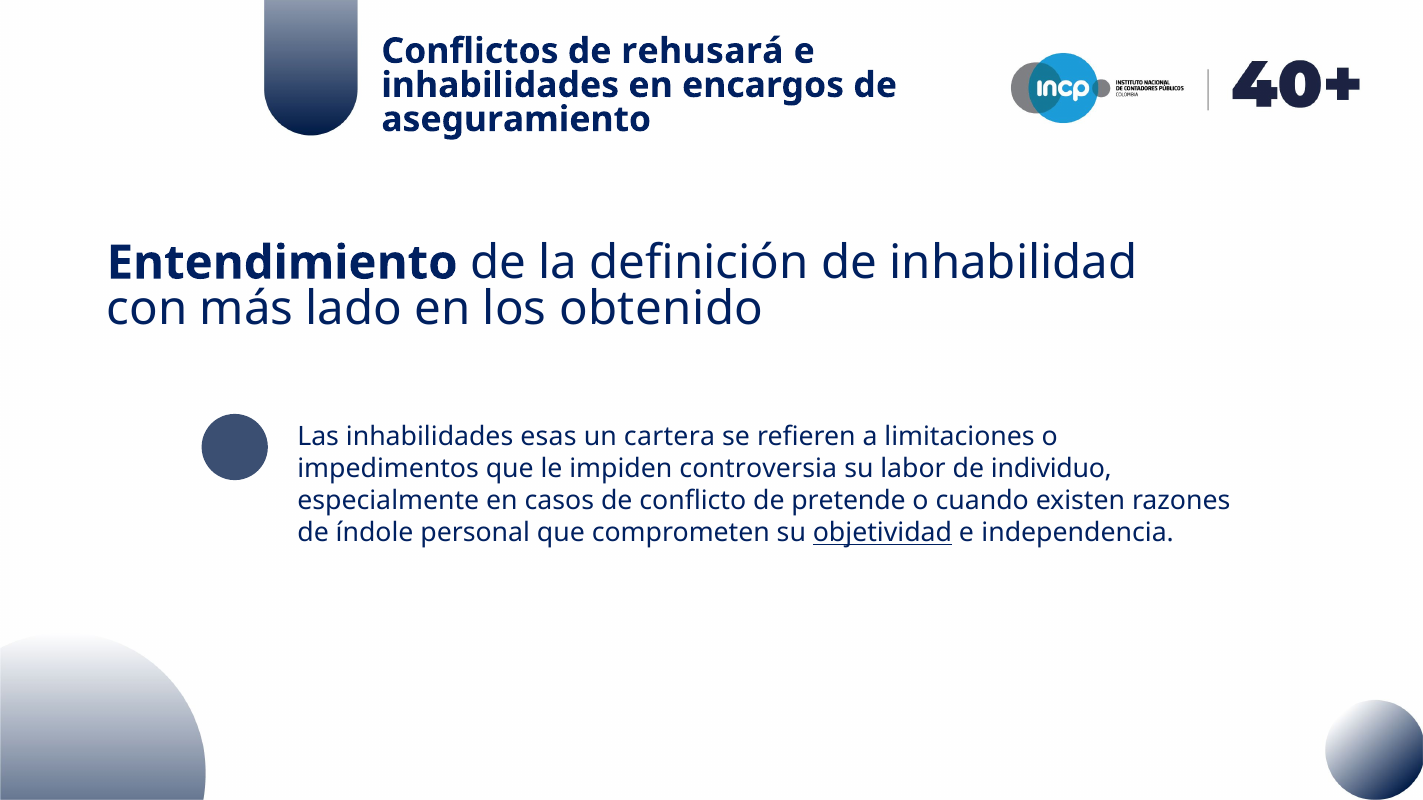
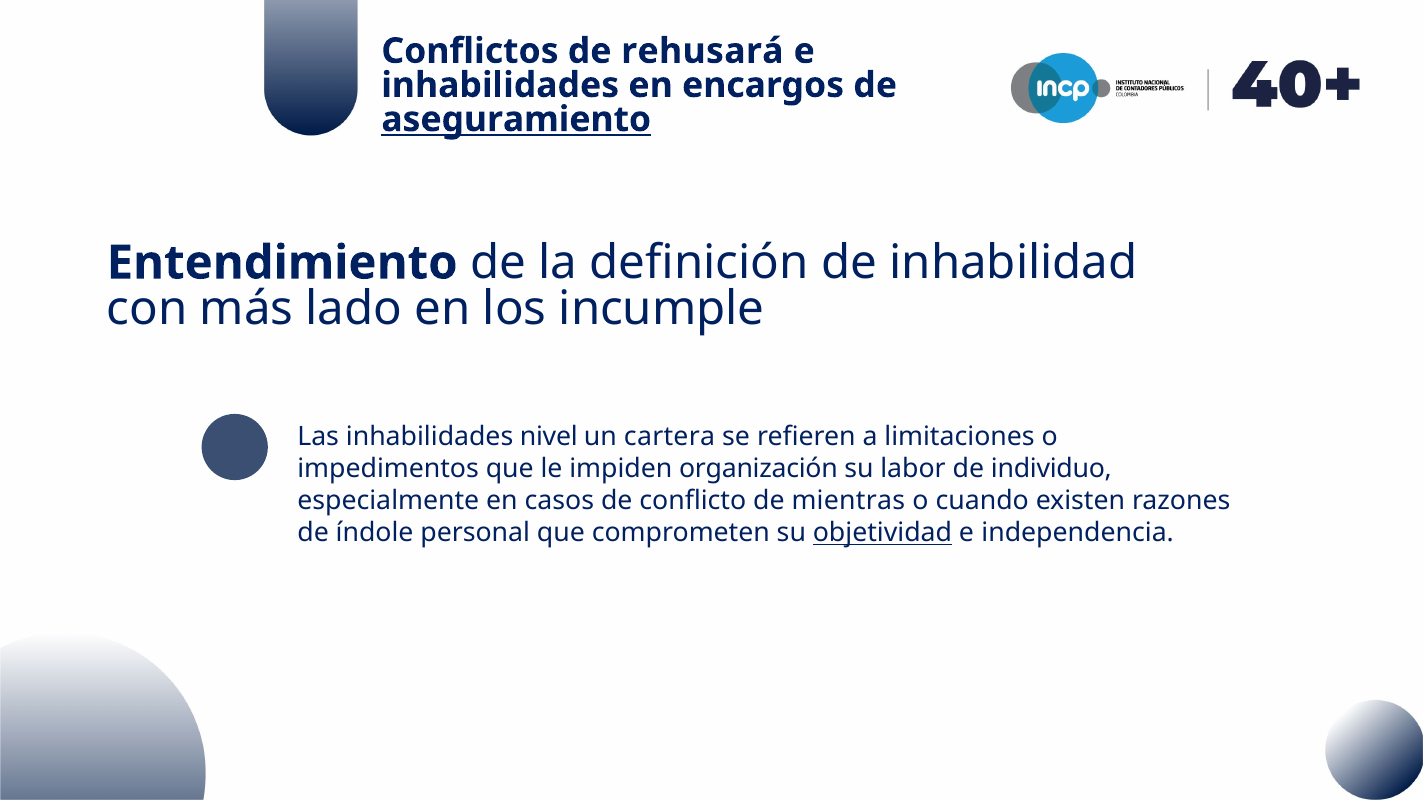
aseguramiento underline: none -> present (516, 119)
obtenido: obtenido -> incumple (662, 309)
esas: esas -> nivel (549, 437)
controversia: controversia -> organización (758, 469)
pretende: pretende -> mientras (848, 501)
